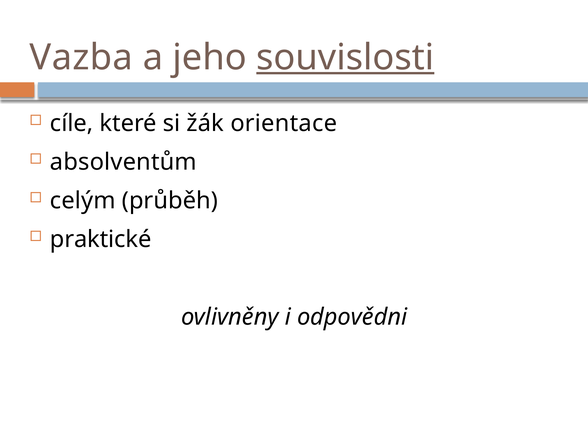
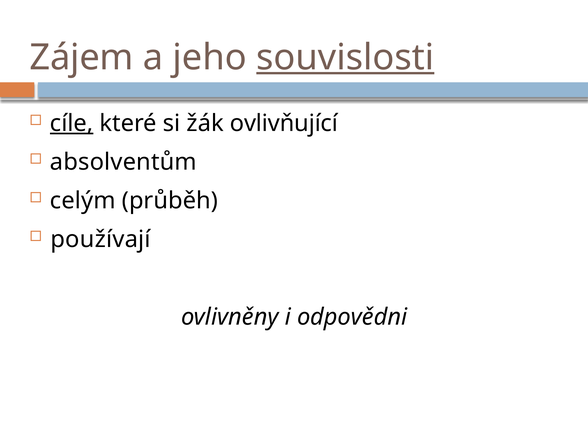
Vazba: Vazba -> Zájem (82, 58)
cíle underline: none -> present (72, 123)
orientace: orientace -> ovlivňující (284, 123)
praktické: praktické -> používají (101, 239)
